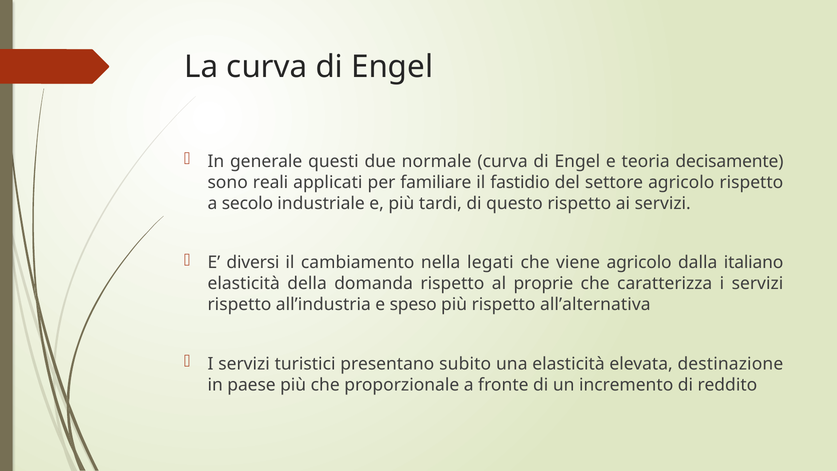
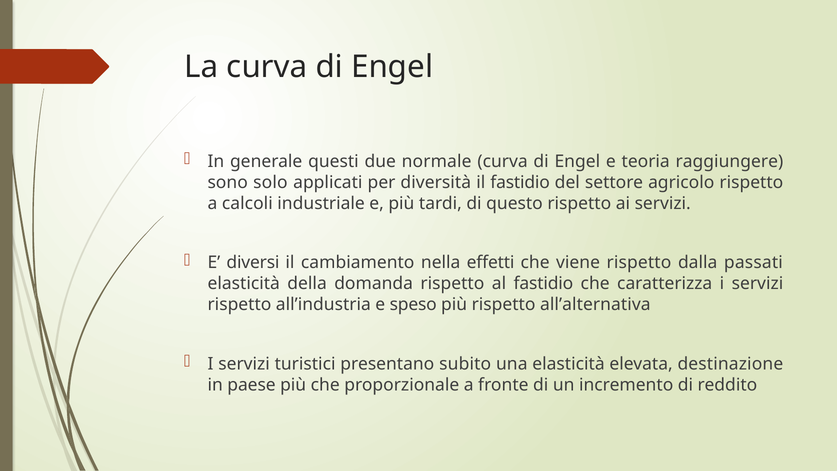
decisamente: decisamente -> raggiungere (729, 161)
reali: reali -> solo (270, 182)
familiare: familiare -> diversità (436, 182)
secolo: secolo -> calcoli (247, 203)
legati: legati -> effetti (491, 263)
viene agricolo: agricolo -> rispetto (639, 263)
italiano: italiano -> passati (753, 263)
al proprie: proprie -> fastidio (543, 284)
